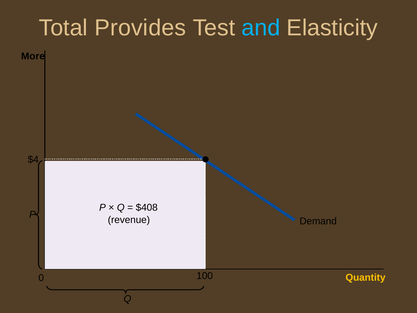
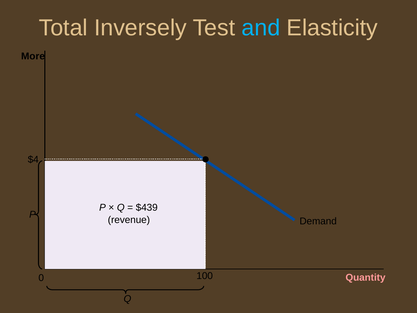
Provides: Provides -> Inversely (140, 28)
$408: $408 -> $439 (147, 207)
Quantity colour: yellow -> pink (366, 277)
